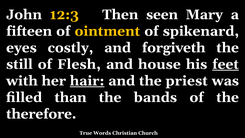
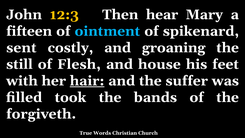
seen: seen -> hear (162, 15)
ointment colour: yellow -> light blue (107, 31)
eyes: eyes -> sent (21, 48)
forgiveth: forgiveth -> groaning (174, 48)
feet underline: present -> none (226, 64)
priest: priest -> suffer (187, 81)
than: than -> took (70, 97)
therefore: therefore -> forgiveth (41, 114)
